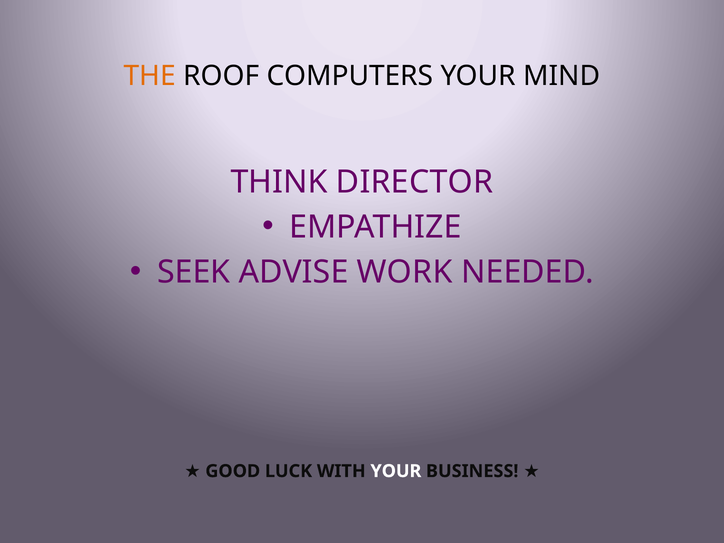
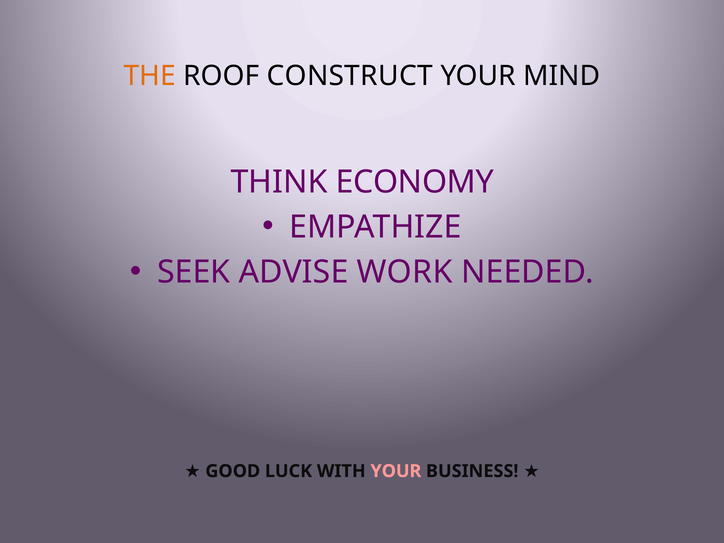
COMPUTERS: COMPUTERS -> CONSTRUCT (350, 76)
DIRECTOR: DIRECTOR -> ECONOMY (415, 182)
YOUR colour: white -> pink (396, 471)
